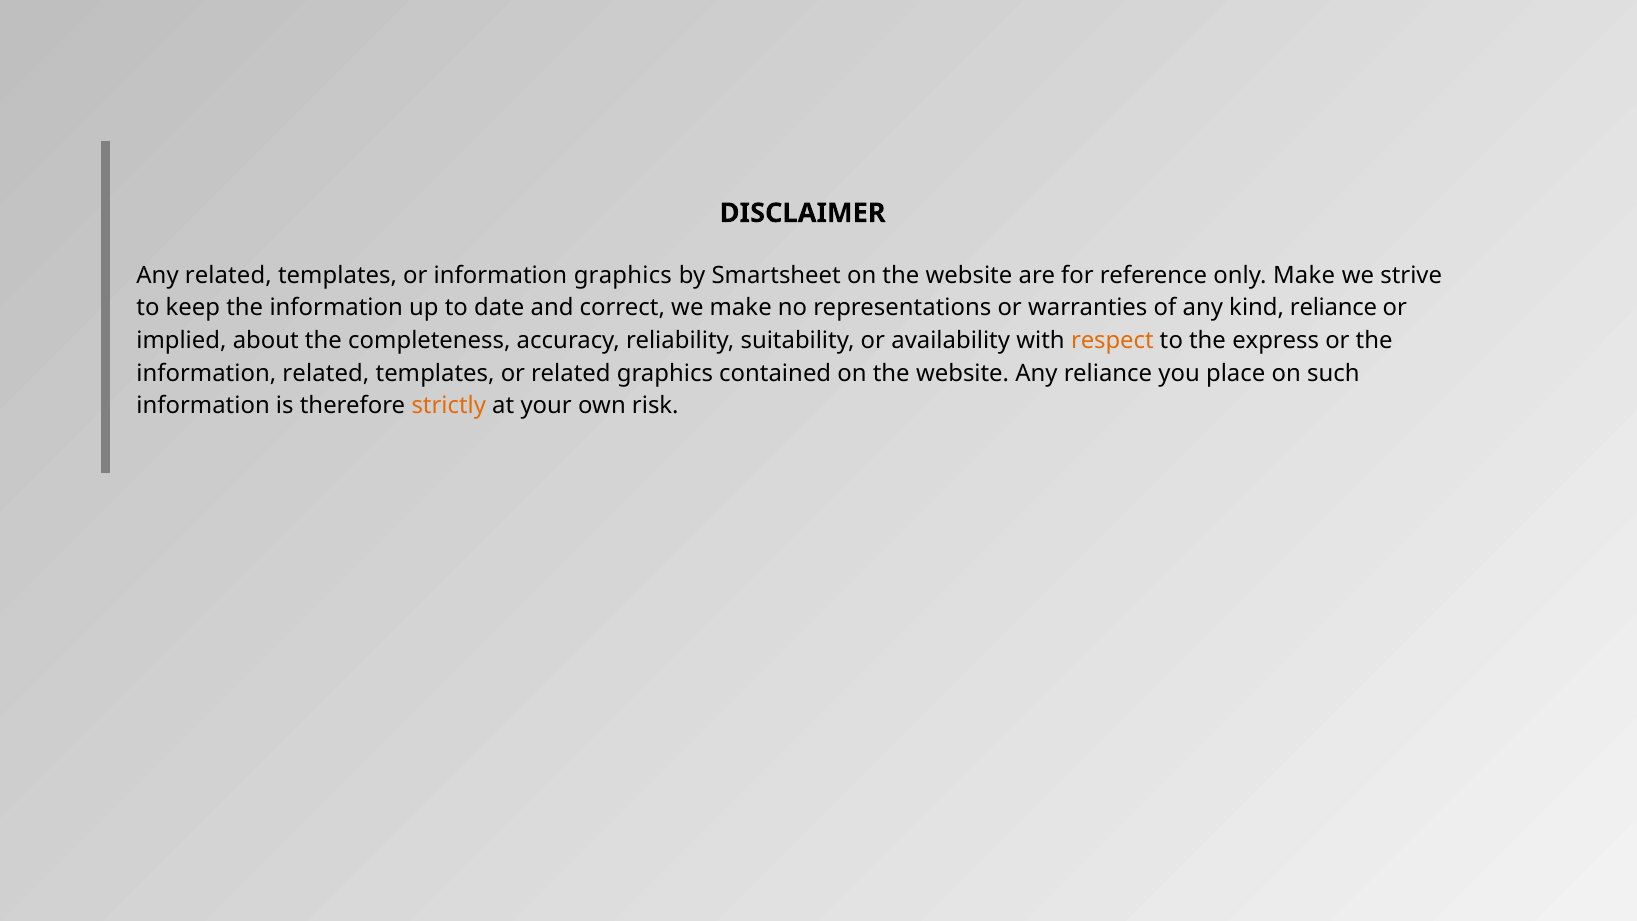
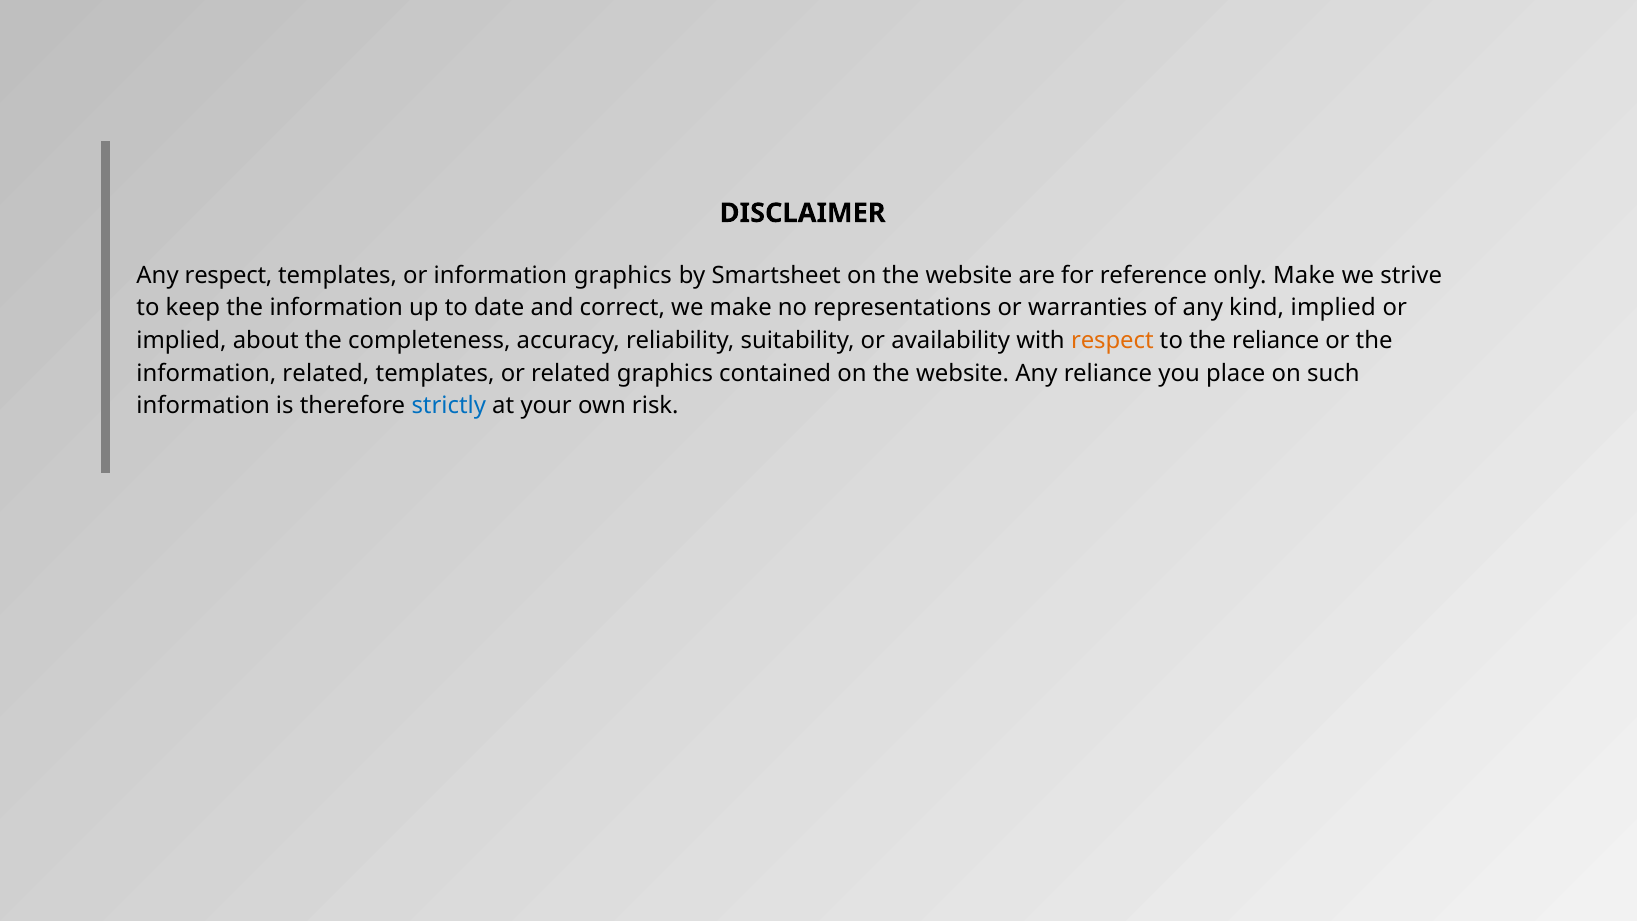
Any related: related -> respect (229, 276)
kind reliance: reliance -> implied (1333, 308)
the express: express -> reliance (1276, 341)
strictly colour: orange -> blue (449, 406)
